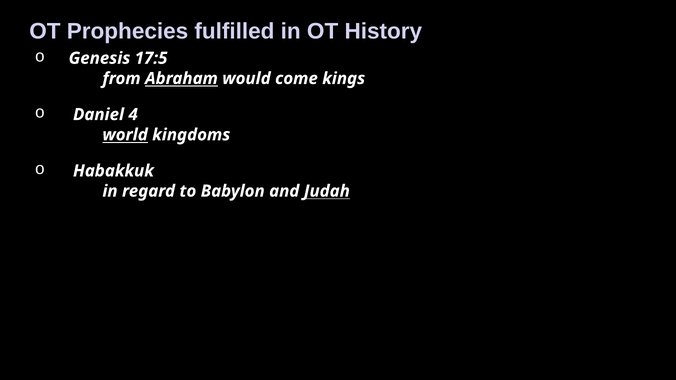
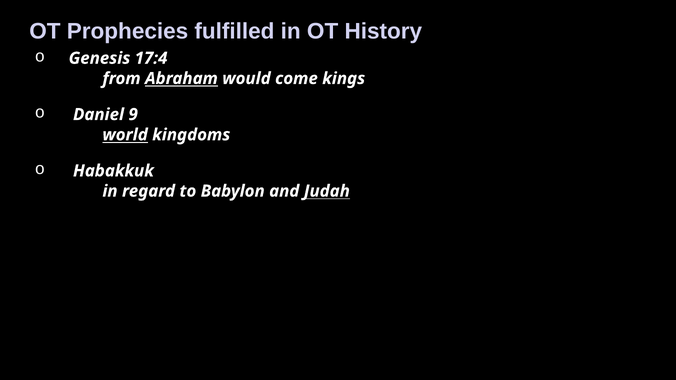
17:5: 17:5 -> 17:4 (151, 58)
4: 4 -> 9 (133, 115)
